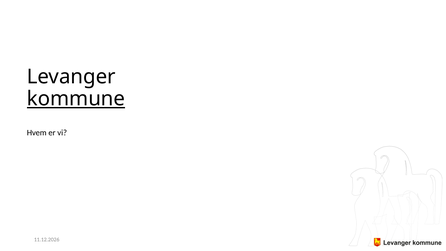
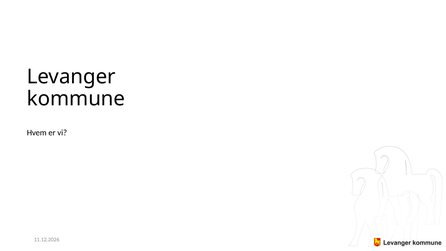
kommune underline: present -> none (76, 99)
